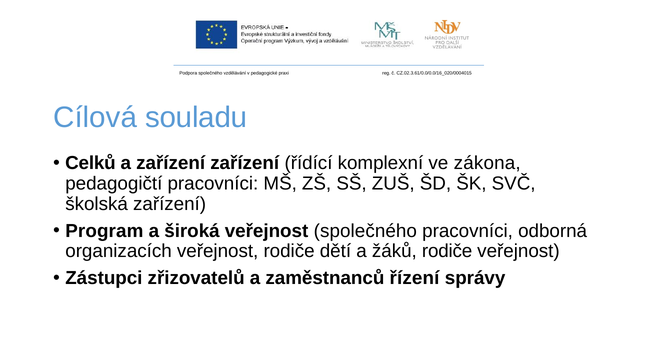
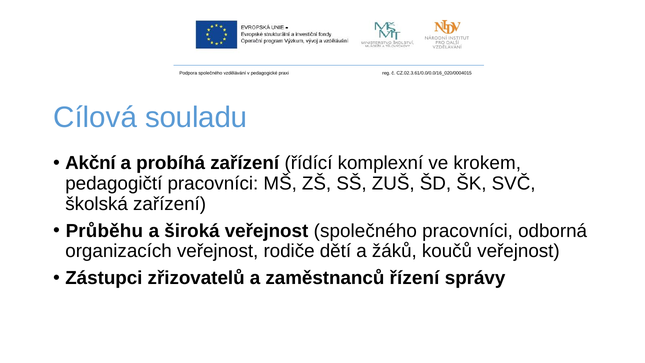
Celků: Celků -> Akční (90, 163)
a zařízení: zařízení -> probíhá (171, 163)
zákona: zákona -> krokem (487, 163)
Program: Program -> Průběhu (104, 231)
žáků rodiče: rodiče -> koučů (447, 251)
